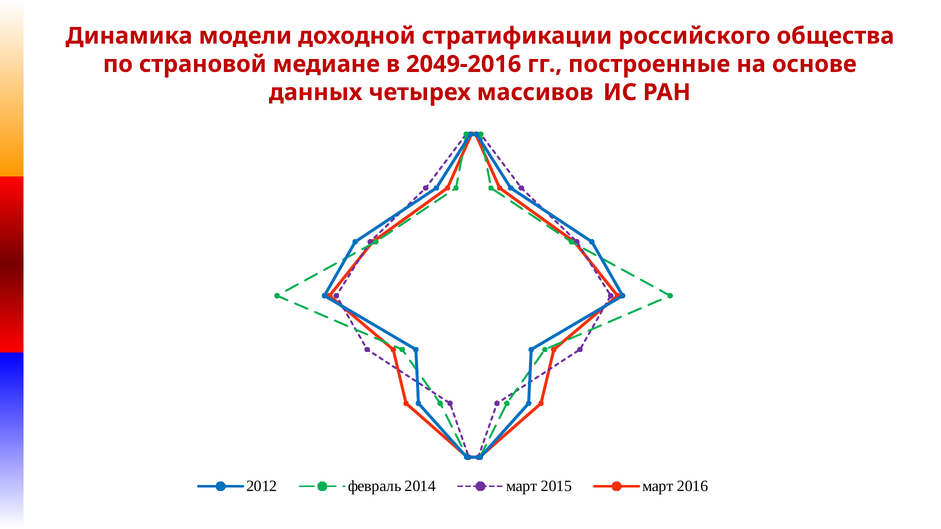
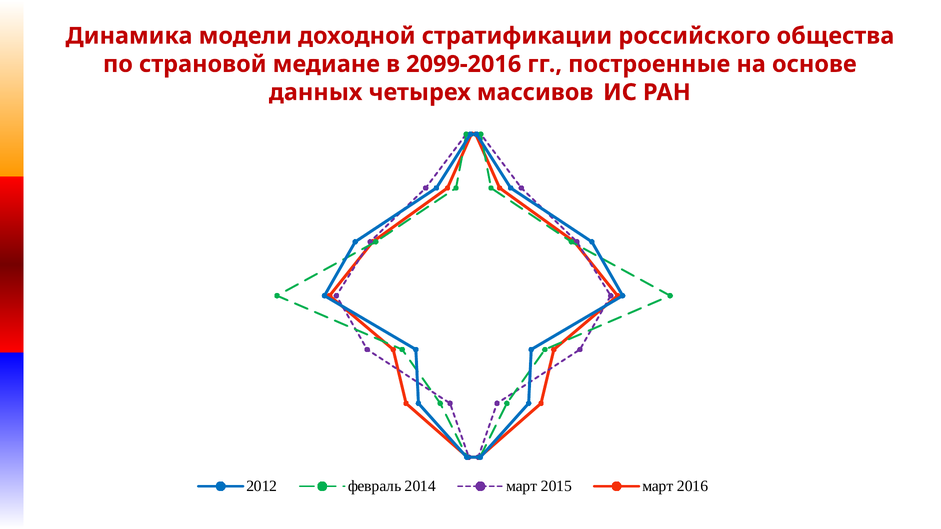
2049-2016: 2049-2016 -> 2099-2016 (464, 64)
